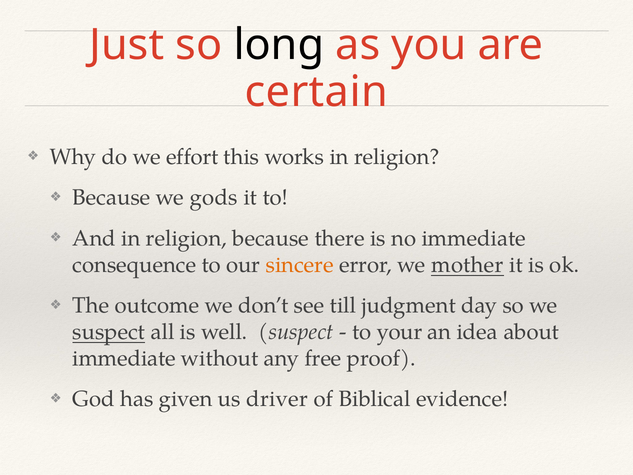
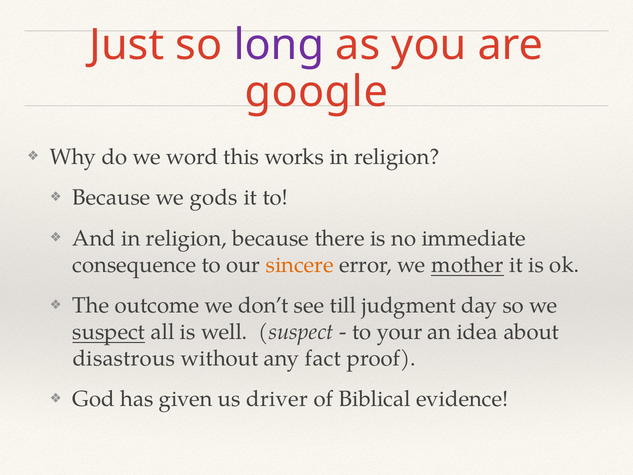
long colour: black -> purple (279, 45)
certain: certain -> google (316, 92)
effort: effort -> word (192, 157)
immediate: immediate -> disastrous (124, 358)
free: free -> fact (323, 358)
